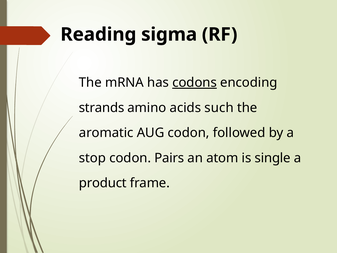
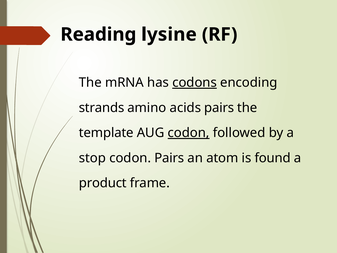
sigma: sigma -> lysine (169, 34)
acids such: such -> pairs (219, 108)
aromatic: aromatic -> template (106, 133)
codon underline: none -> present (189, 133)
single: single -> found (273, 158)
